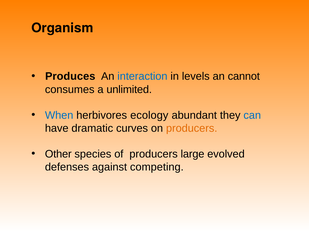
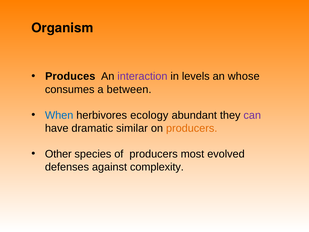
interaction colour: blue -> purple (142, 76)
cannot: cannot -> whose (244, 76)
unlimited: unlimited -> between (129, 89)
can colour: blue -> purple (252, 115)
curves: curves -> similar (132, 128)
large: large -> most (192, 154)
competing: competing -> complexity (157, 167)
